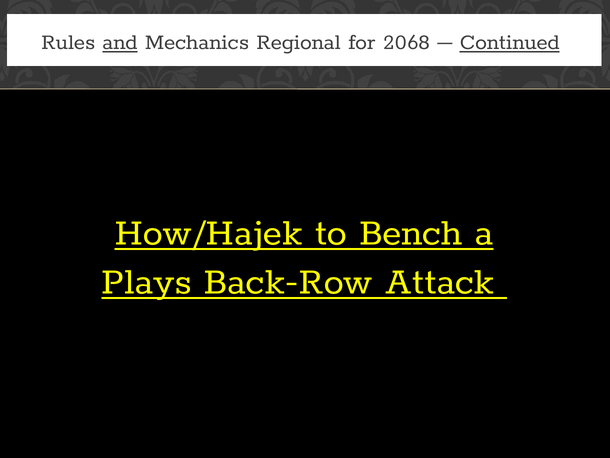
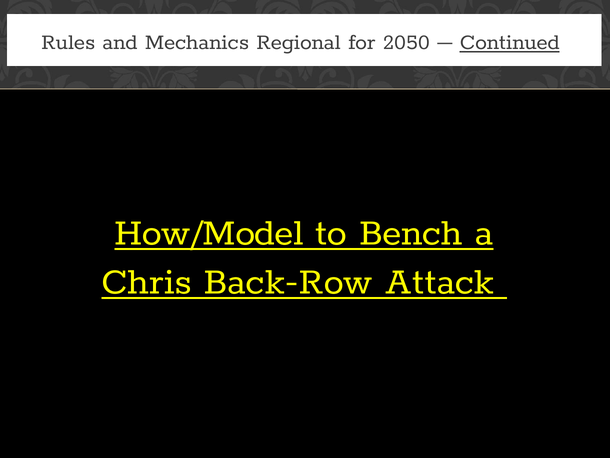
and underline: present -> none (120, 42)
2068: 2068 -> 2050 (407, 42)
How/Hajek: How/Hajek -> How/Model (209, 231)
Plays: Plays -> Chris (147, 280)
